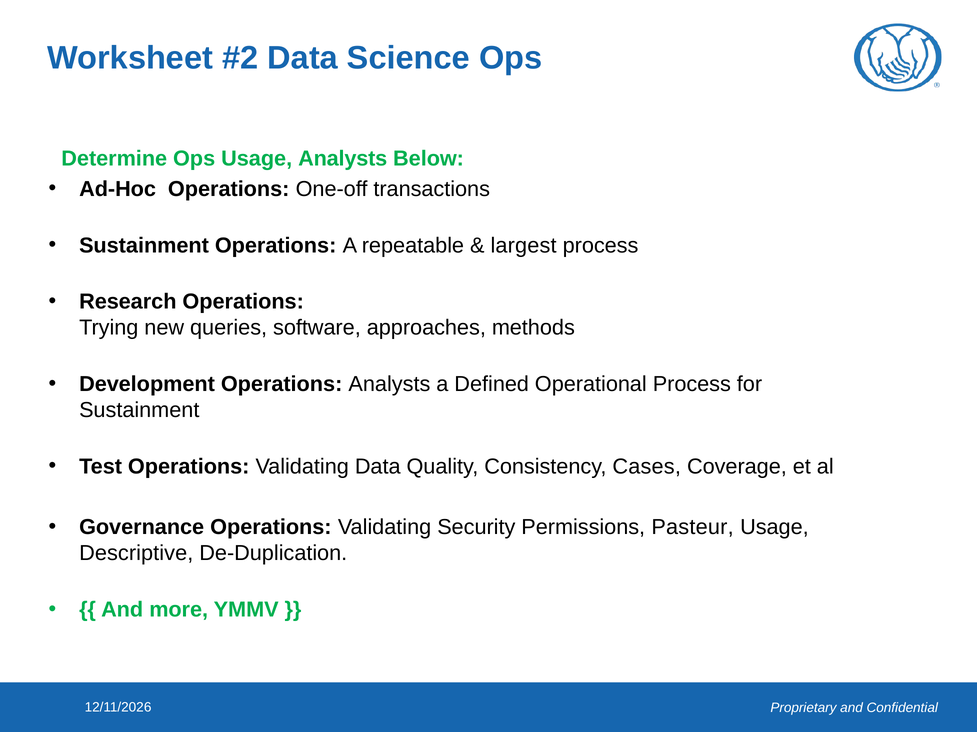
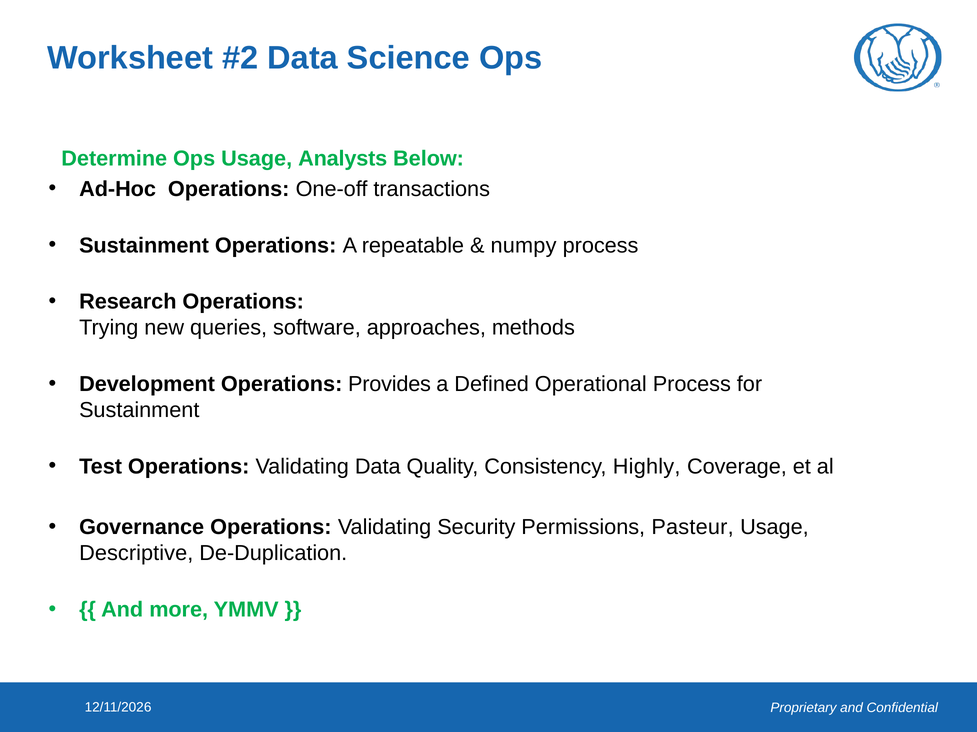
largest: largest -> numpy (524, 246)
Operations Analysts: Analysts -> Provides (390, 385)
Cases: Cases -> Highly (647, 467)
